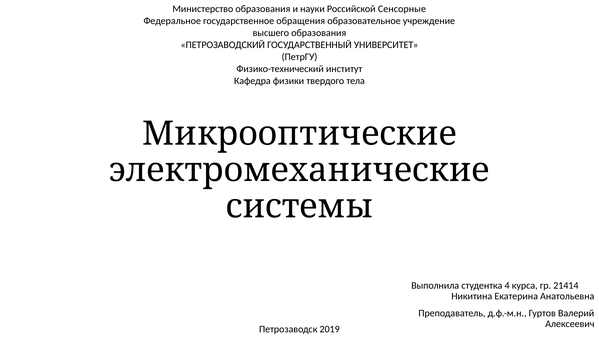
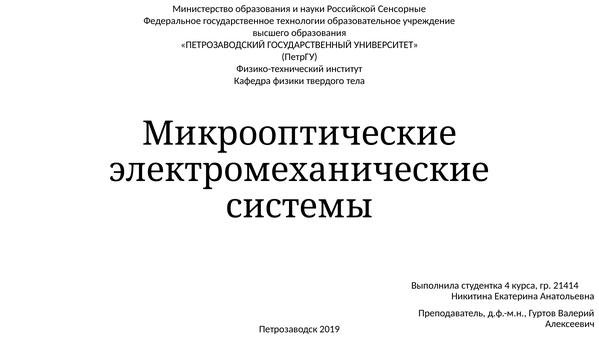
обращения: обращения -> технологии (301, 21)
